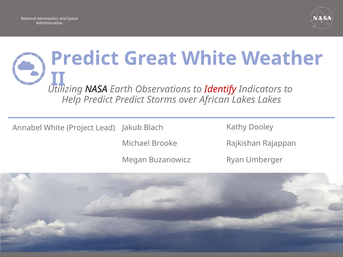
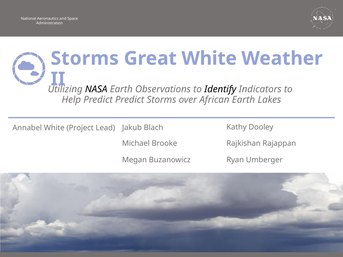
Predict: Predict -> Storms (85, 59)
Identify colour: red -> black (220, 89)
African Lakes: Lakes -> Earth (243, 100)
